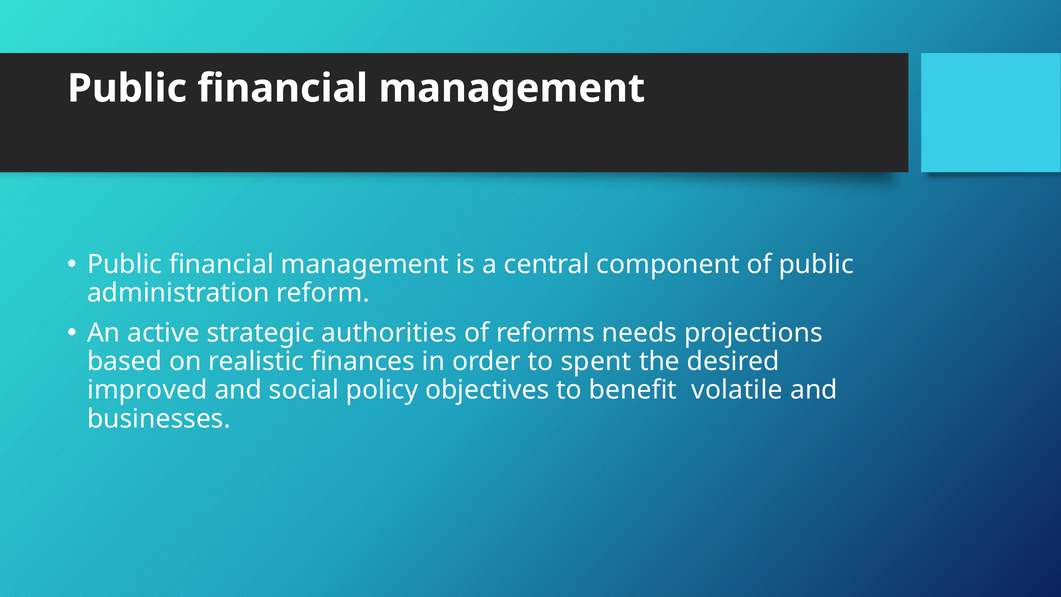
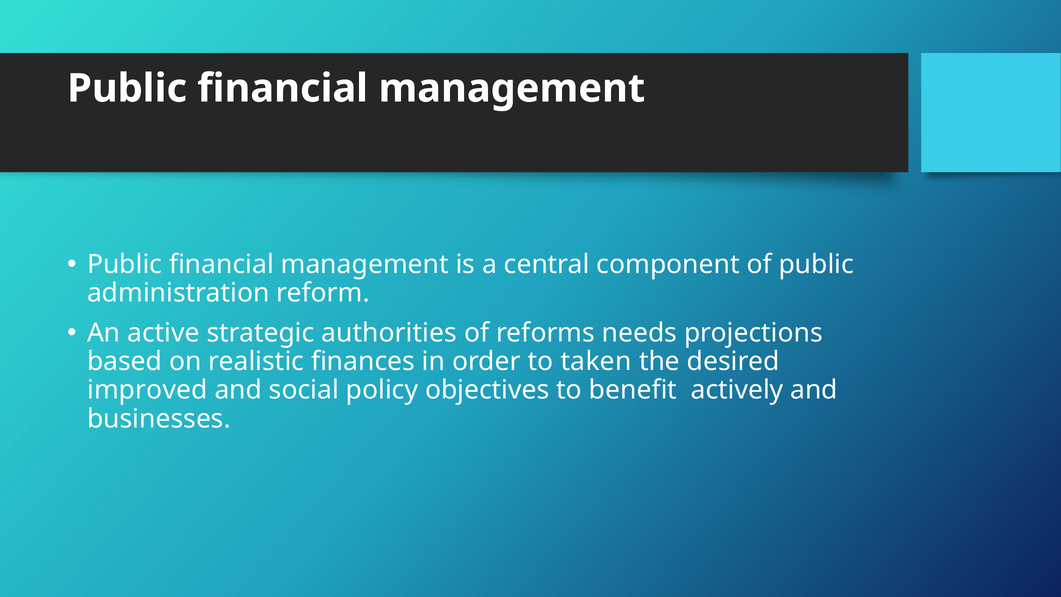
spent: spent -> taken (596, 361)
volatile: volatile -> actively (737, 390)
